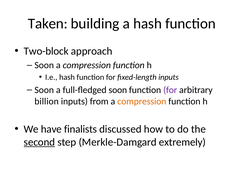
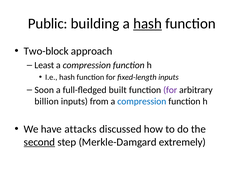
Taken: Taken -> Public (48, 24)
hash underline: none -> present (148, 24)
Soon: Soon -> Least (44, 65)
full-fledged soon: soon -> built (118, 90)
compression colour: orange -> blue (142, 101)
finalists: finalists -> attacks (80, 129)
